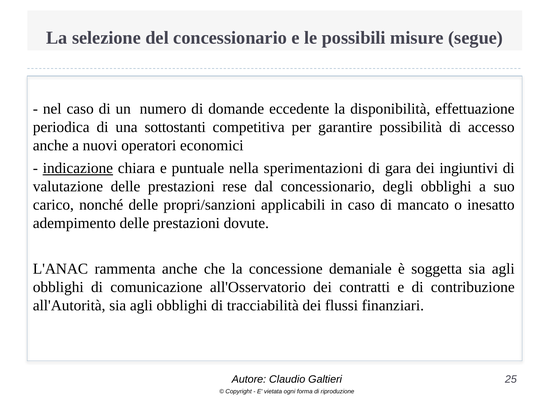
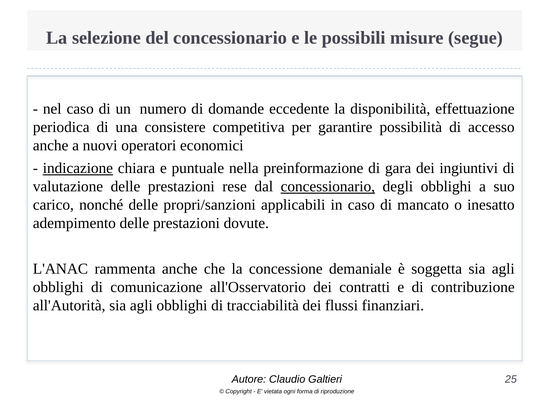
sottostanti: sottostanti -> consistere (175, 127)
sperimentazioni: sperimentazioni -> preinformazione (313, 168)
concessionario underline: none -> present (328, 187)
